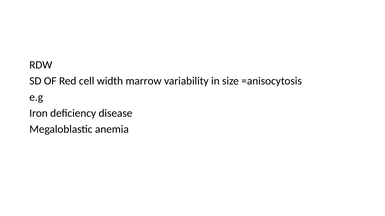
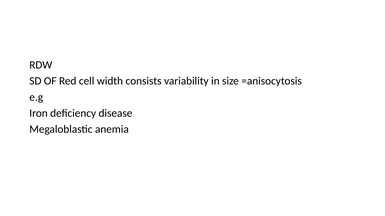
marrow: marrow -> consists (144, 81)
